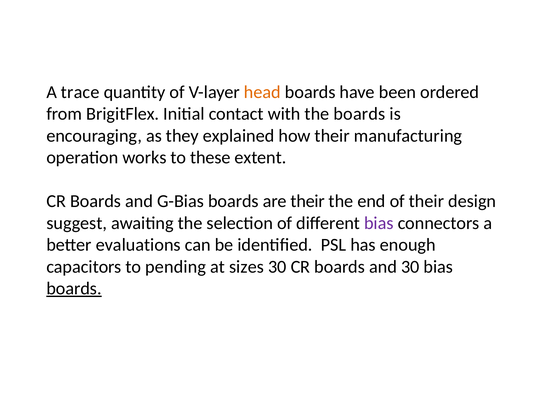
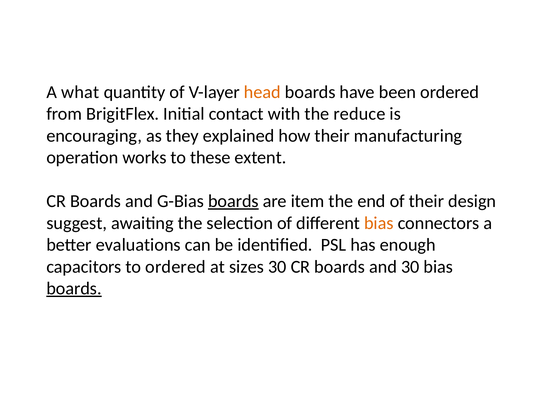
trace: trace -> what (80, 92)
the boards: boards -> reduce (359, 114)
boards underline: none -> present (233, 201)
are their: their -> item (308, 201)
bias colour: purple -> orange (379, 223)
to pending: pending -> ordered (176, 267)
